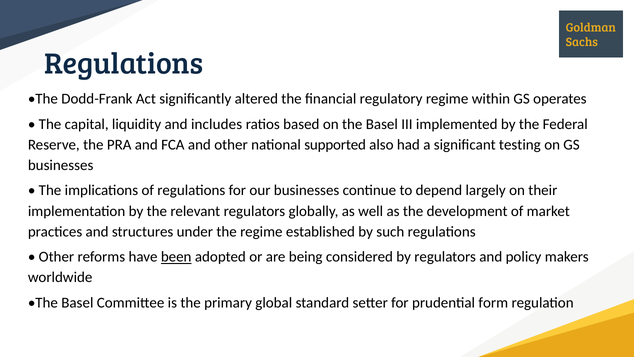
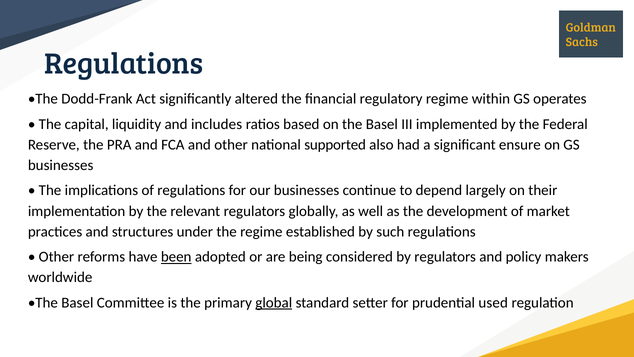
testing: testing -> ensure (520, 145)
global underline: none -> present (274, 302)
form: form -> used (493, 302)
